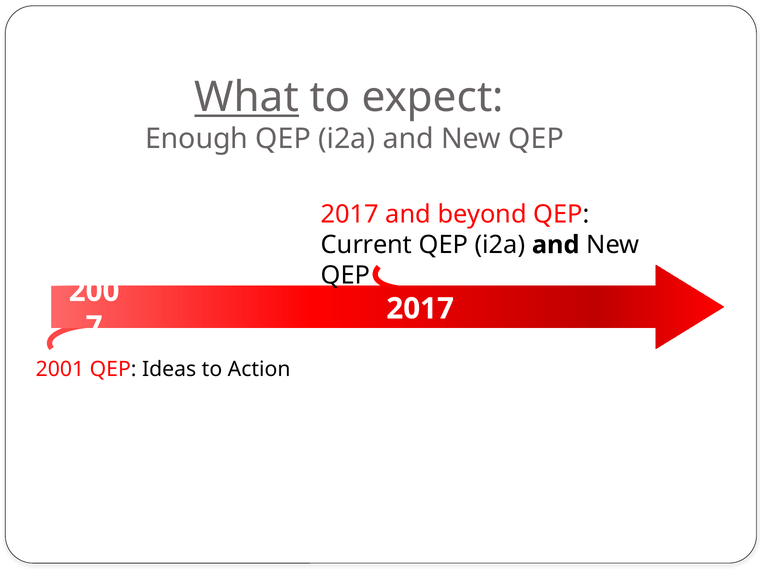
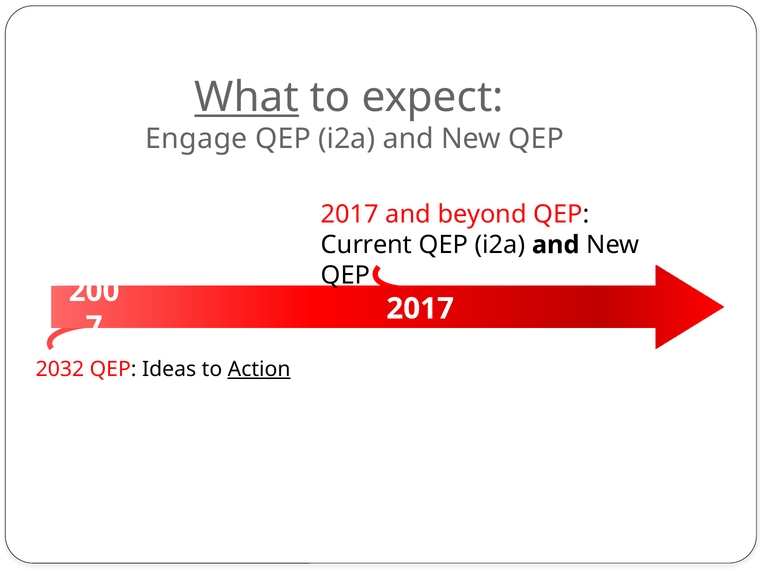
Enough: Enough -> Engage (196, 139)
2001: 2001 -> 2032 (60, 370)
Action underline: none -> present (259, 370)
